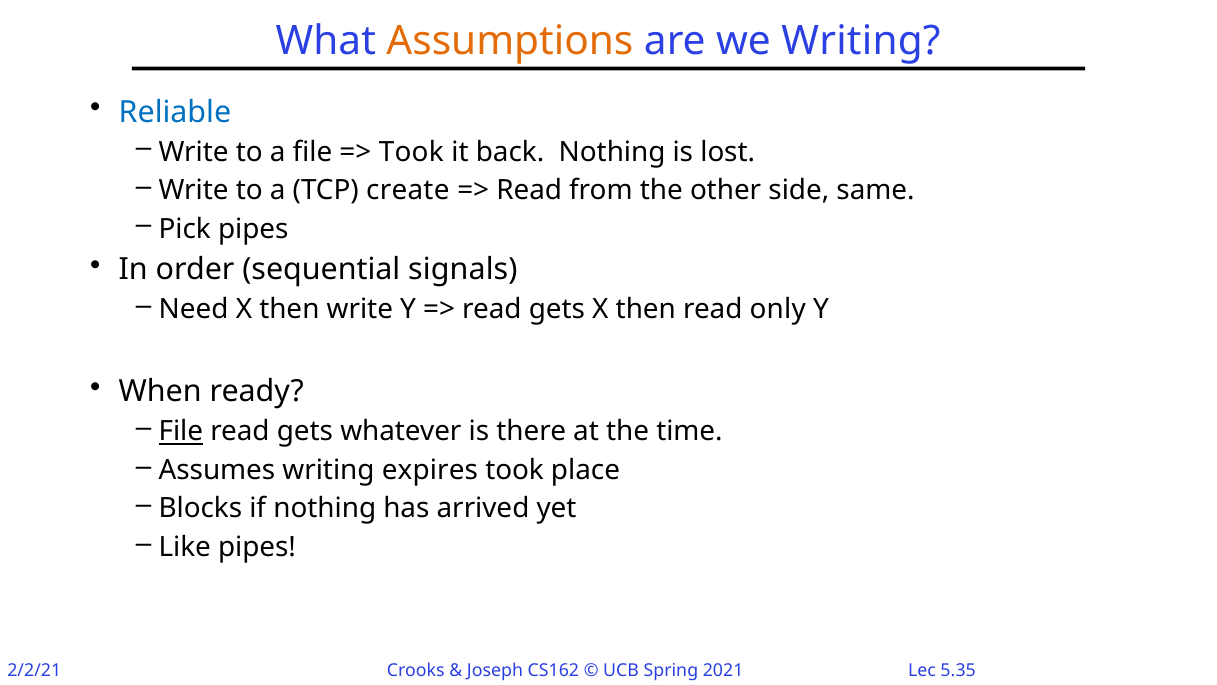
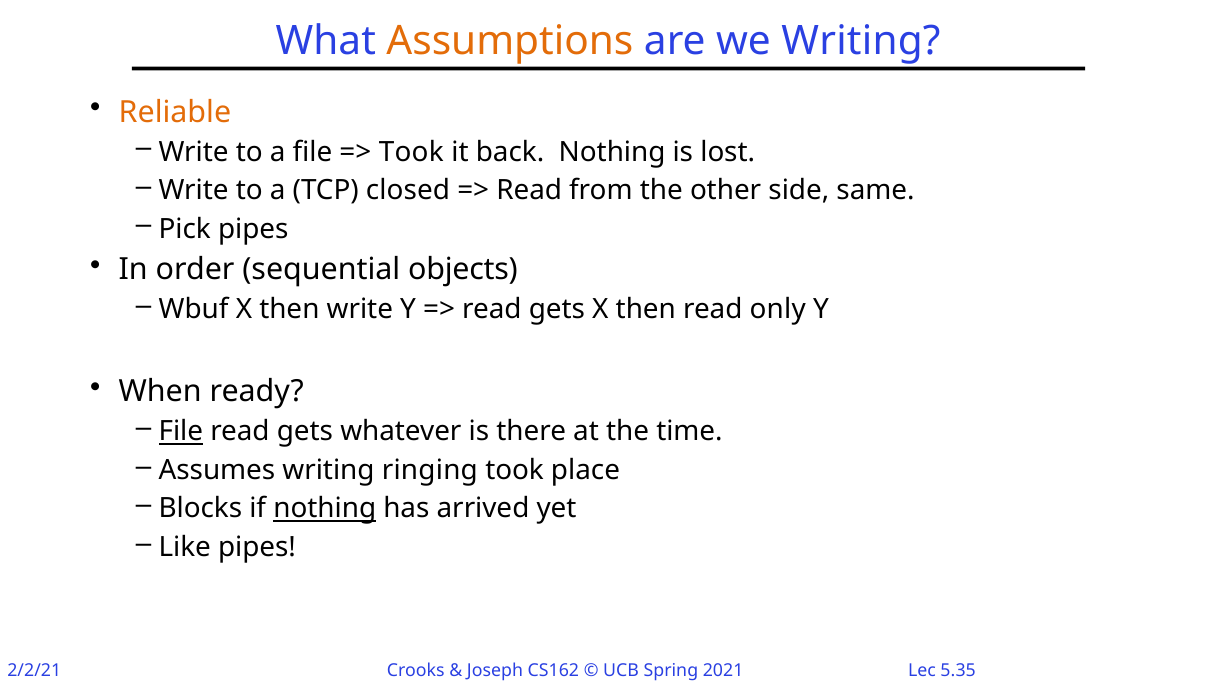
Reliable colour: blue -> orange (175, 112)
create: create -> closed (408, 190)
signals: signals -> objects (463, 269)
Need: Need -> Wbuf (194, 309)
expires: expires -> ringing (430, 470)
nothing underline: none -> present (325, 508)
